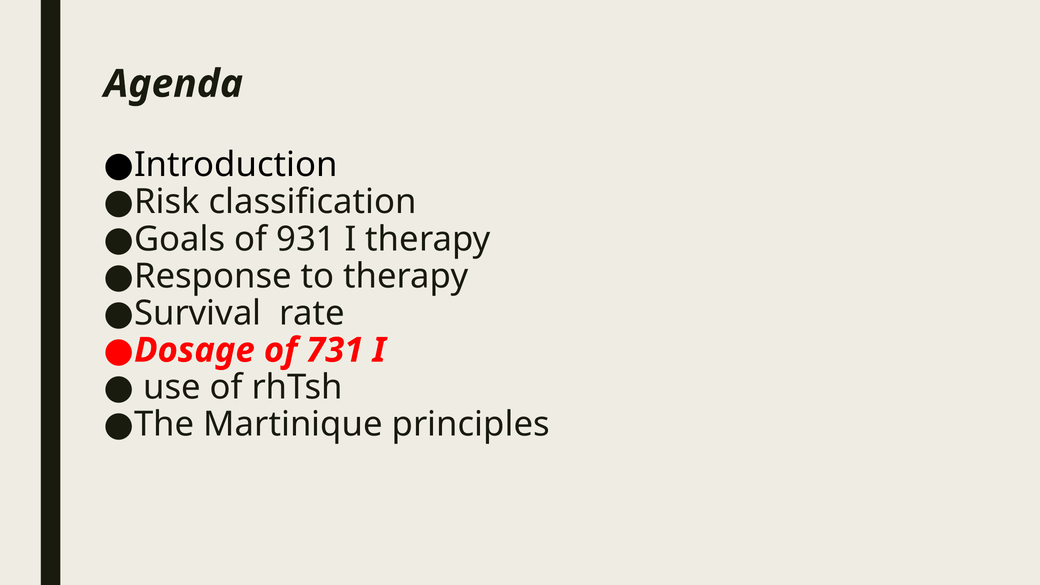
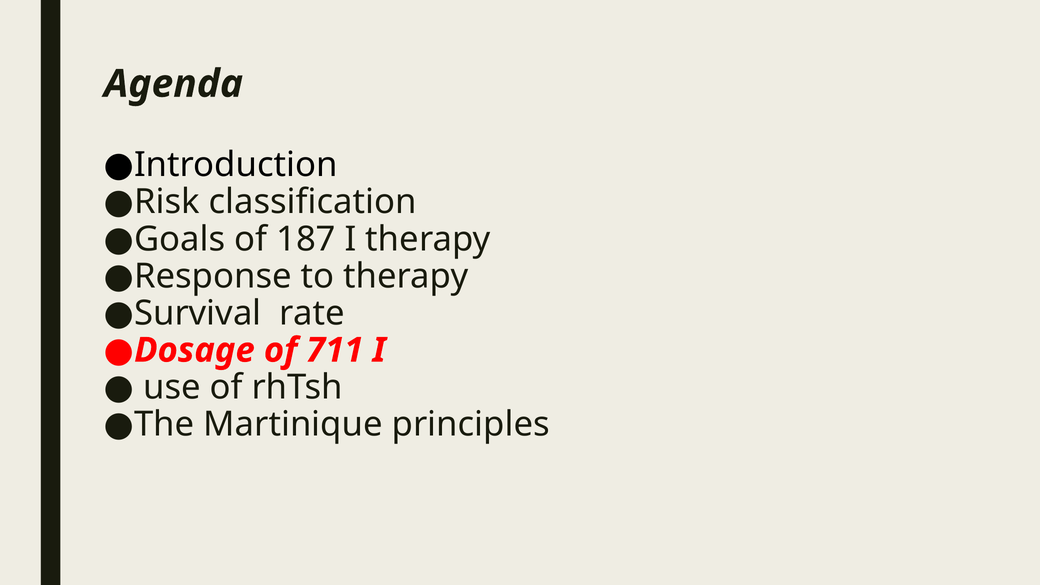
931: 931 -> 187 (306, 239)
731: 731 -> 711 (335, 350)
